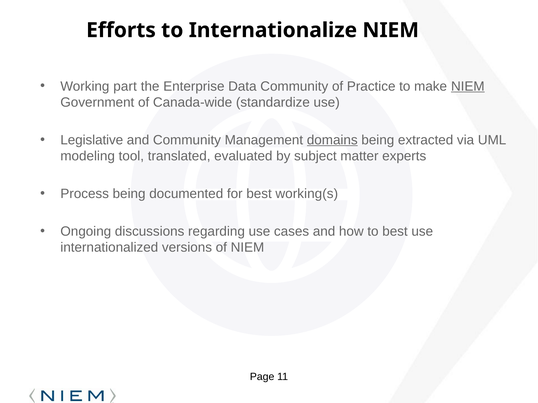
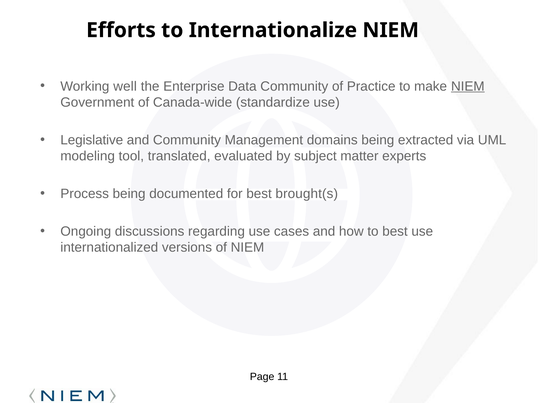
part: part -> well (125, 86)
domains underline: present -> none (332, 140)
working(s: working(s -> brought(s (307, 194)
